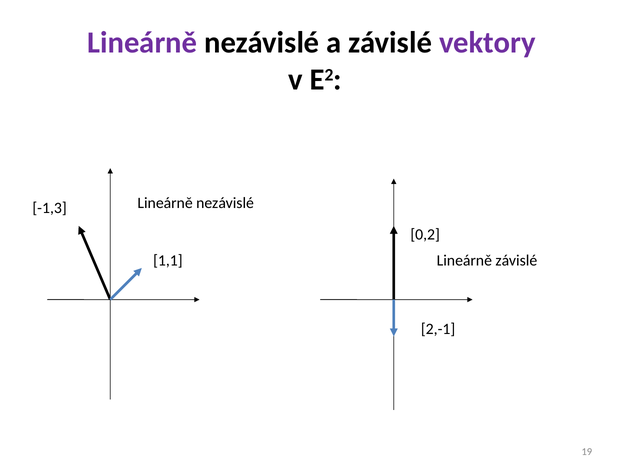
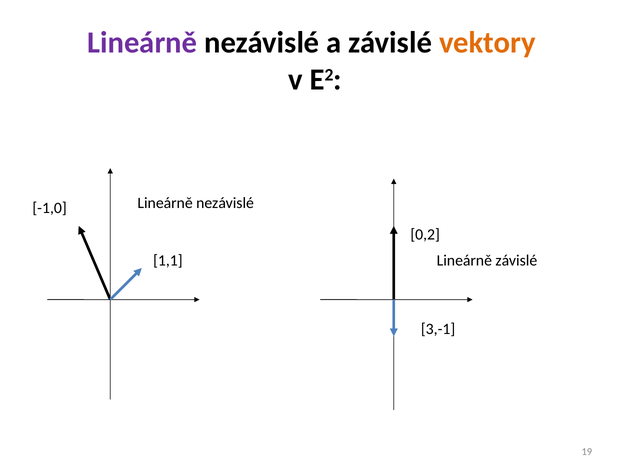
vektory colour: purple -> orange (487, 43)
-1,3: -1,3 -> -1,0 (50, 208)
2,-1: 2,-1 -> 3,-1 (438, 329)
